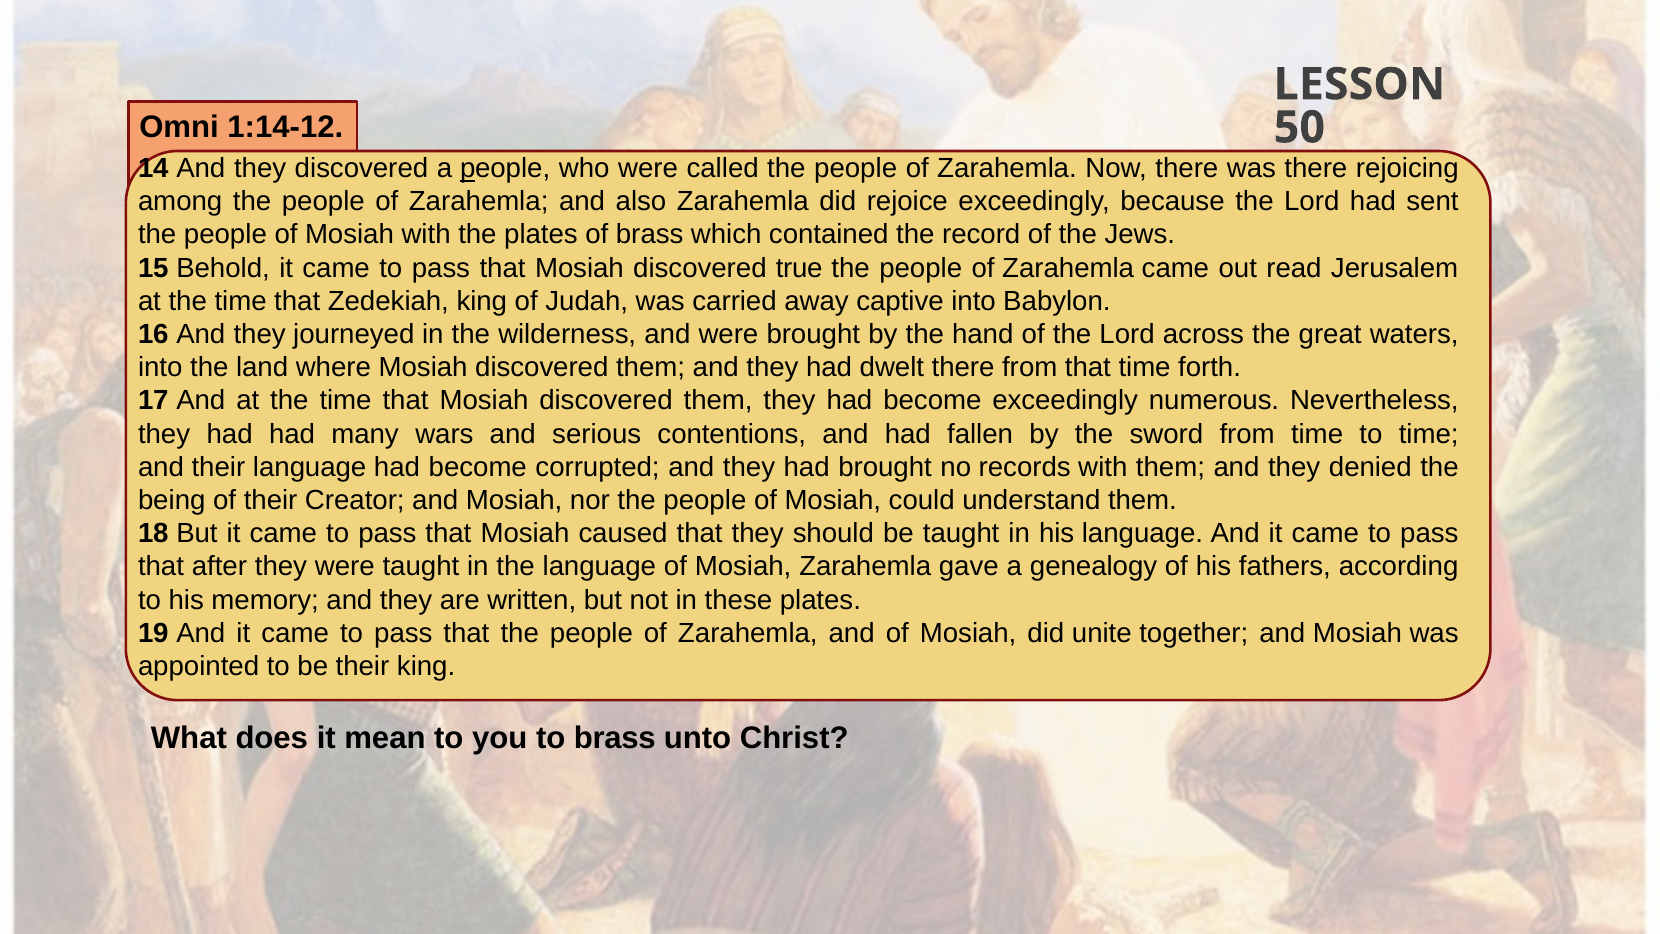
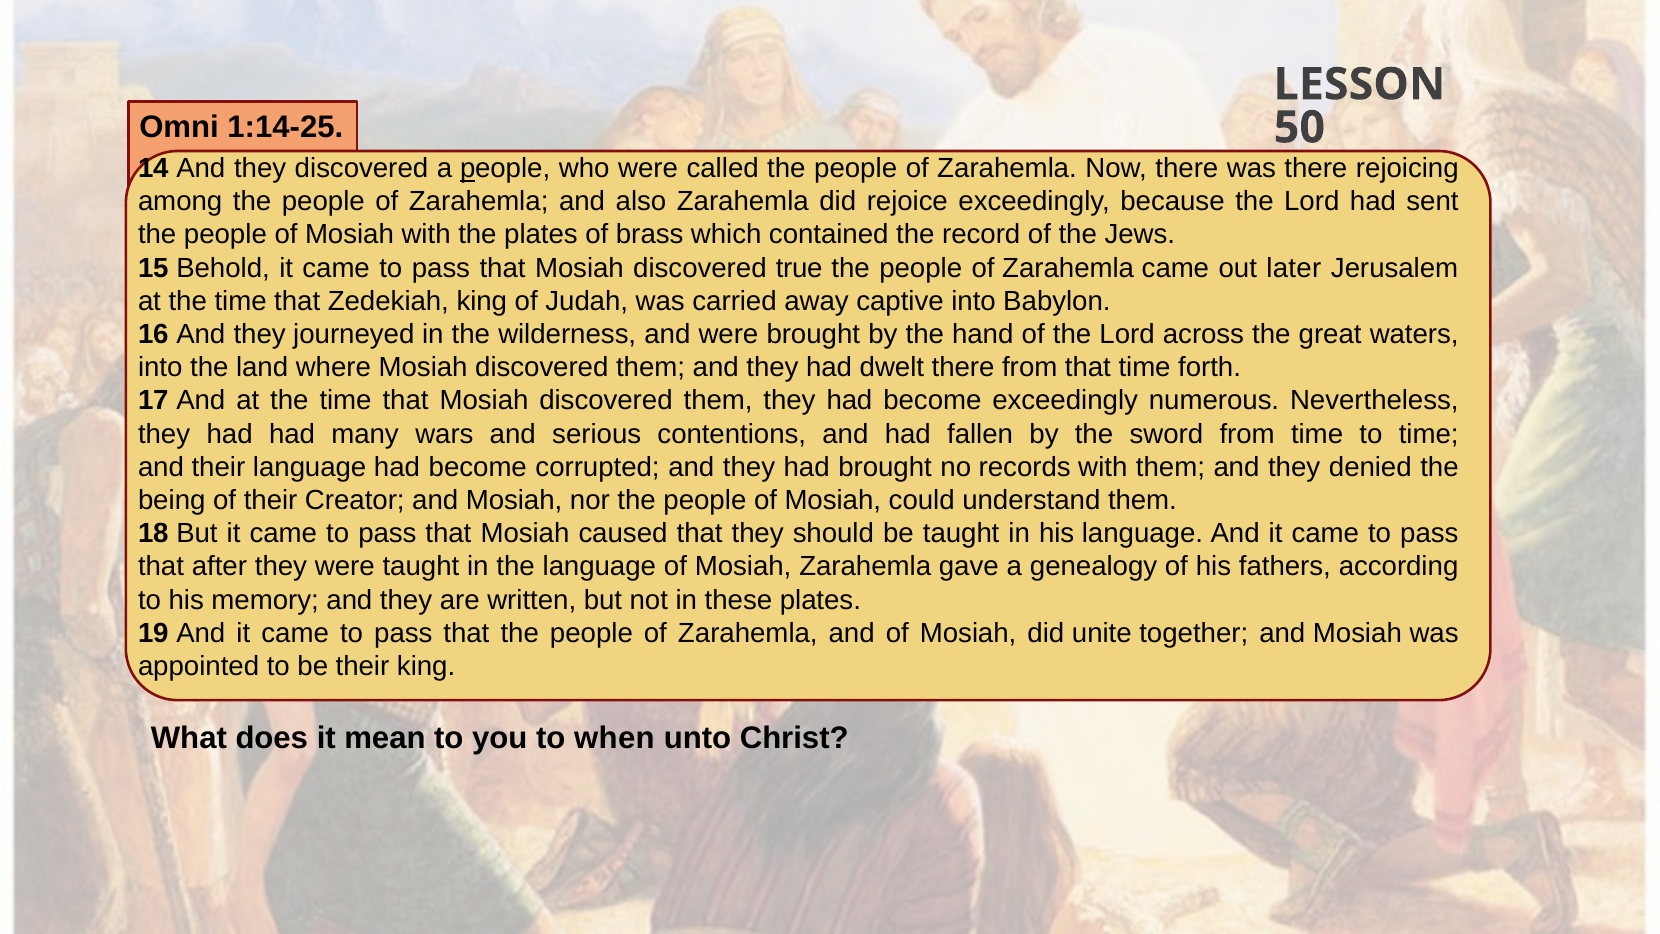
1:14-12: 1:14-12 -> 1:14-25 (285, 128)
read: read -> later (1294, 268)
to brass: brass -> when (614, 738)
